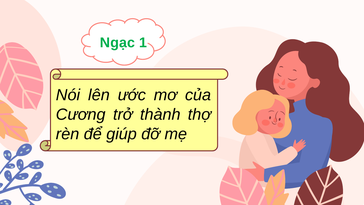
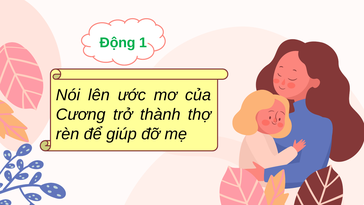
Ngạc: Ngạc -> Động (118, 43)
